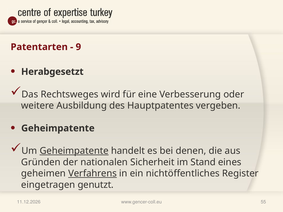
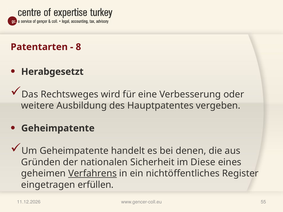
9: 9 -> 8 (78, 47)
Geheimpatente underline: present -> none (74, 151)
Stand: Stand -> Diese (203, 162)
genutzt: genutzt -> erfüllen (96, 185)
